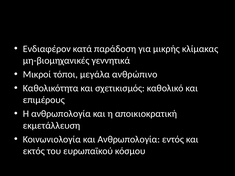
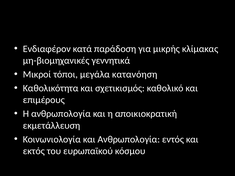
ανθρώπινο: ανθρώπινο -> κατανόηση (135, 74)
